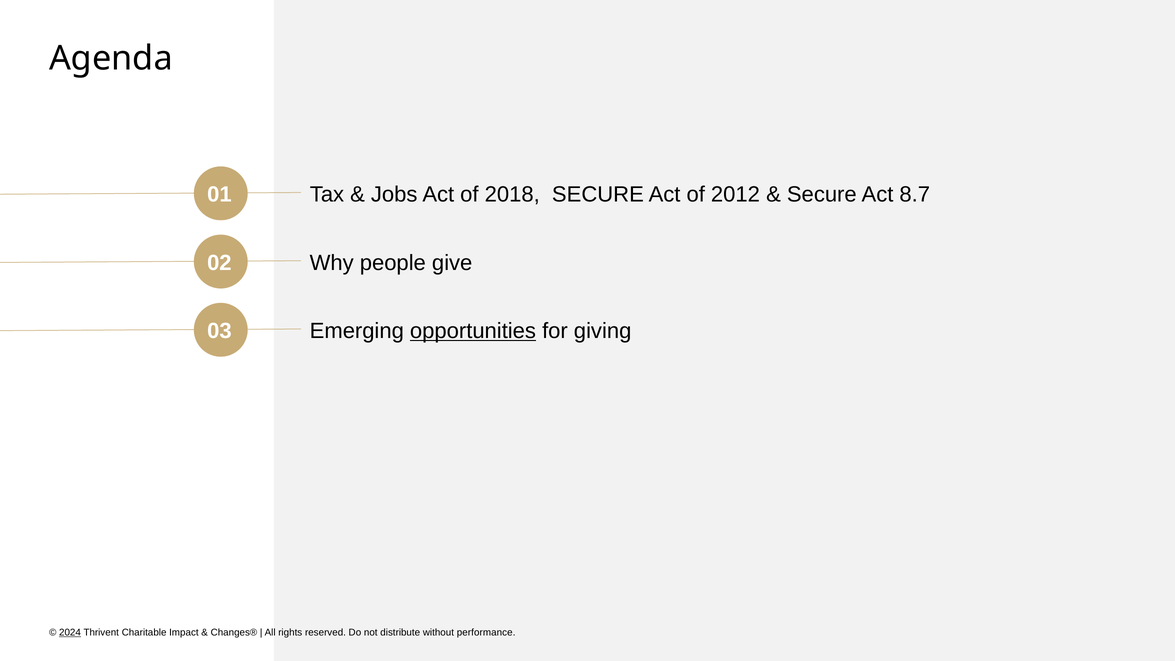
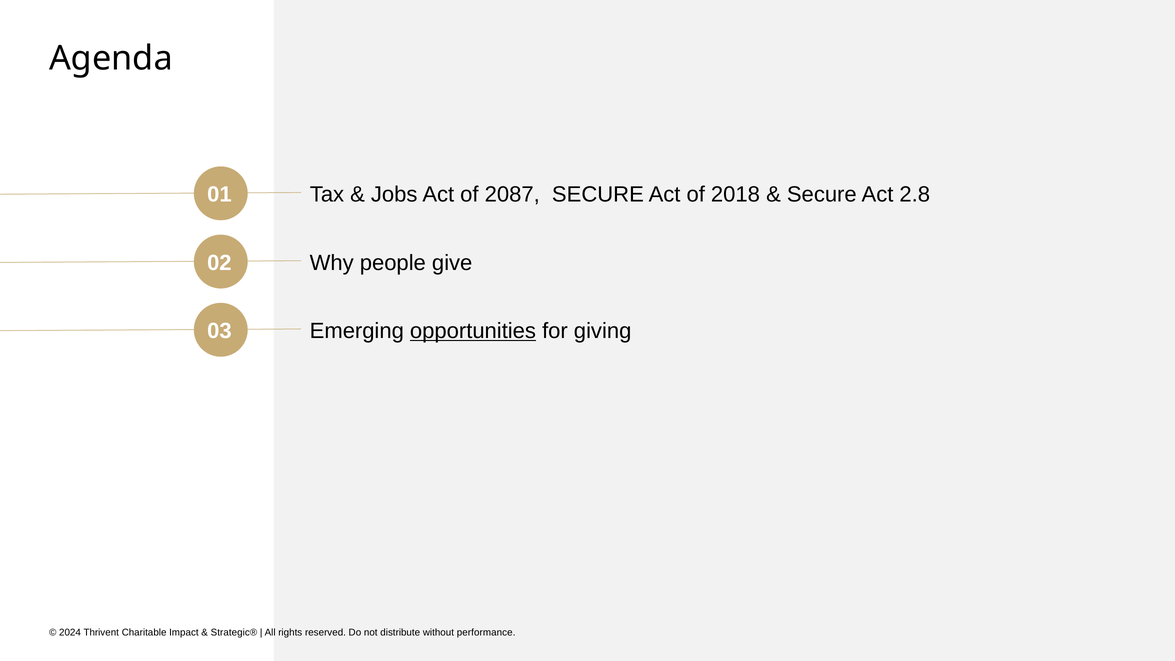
2018: 2018 -> 2087 (512, 195)
2012: 2012 -> 2018 (735, 195)
8.7: 8.7 -> 2.8 (915, 195)
2024 underline: present -> none (70, 632)
Changes®: Changes® -> Strategic® (234, 632)
